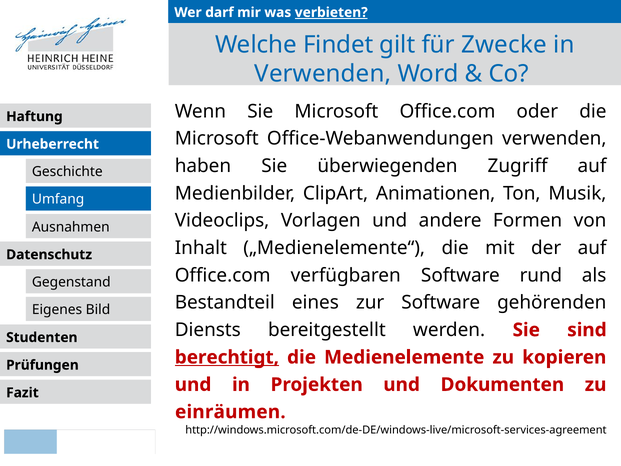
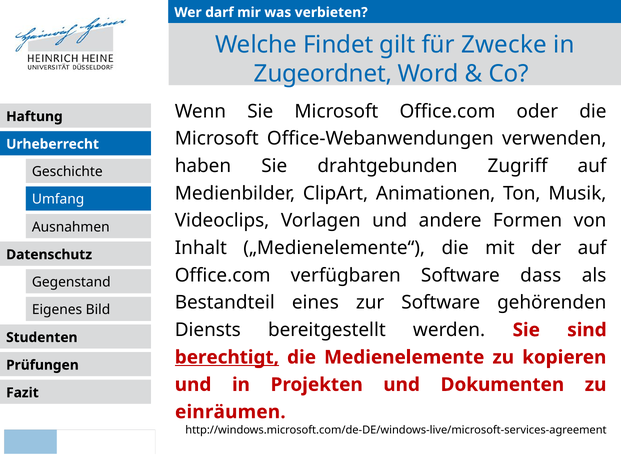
verbieten underline: present -> none (331, 12)
Verwenden: Verwenden -> Zugeordnet (323, 74)
überwiegenden: überwiegenden -> drahtgebunden (387, 166)
rund: rund -> dass (541, 275)
